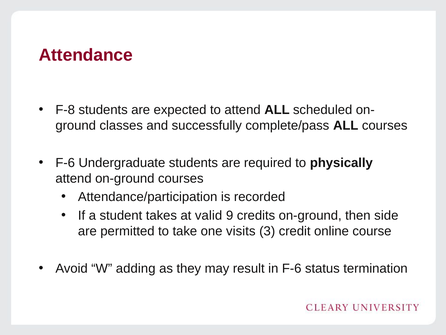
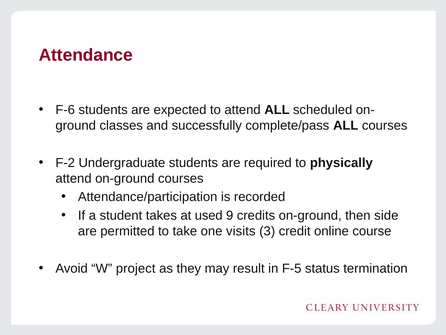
F-8: F-8 -> F-6 (65, 110)
F-6: F-6 -> F-2 (65, 162)
valid: valid -> used (209, 215)
adding: adding -> project (136, 268)
in F-6: F-6 -> F-5 (292, 268)
